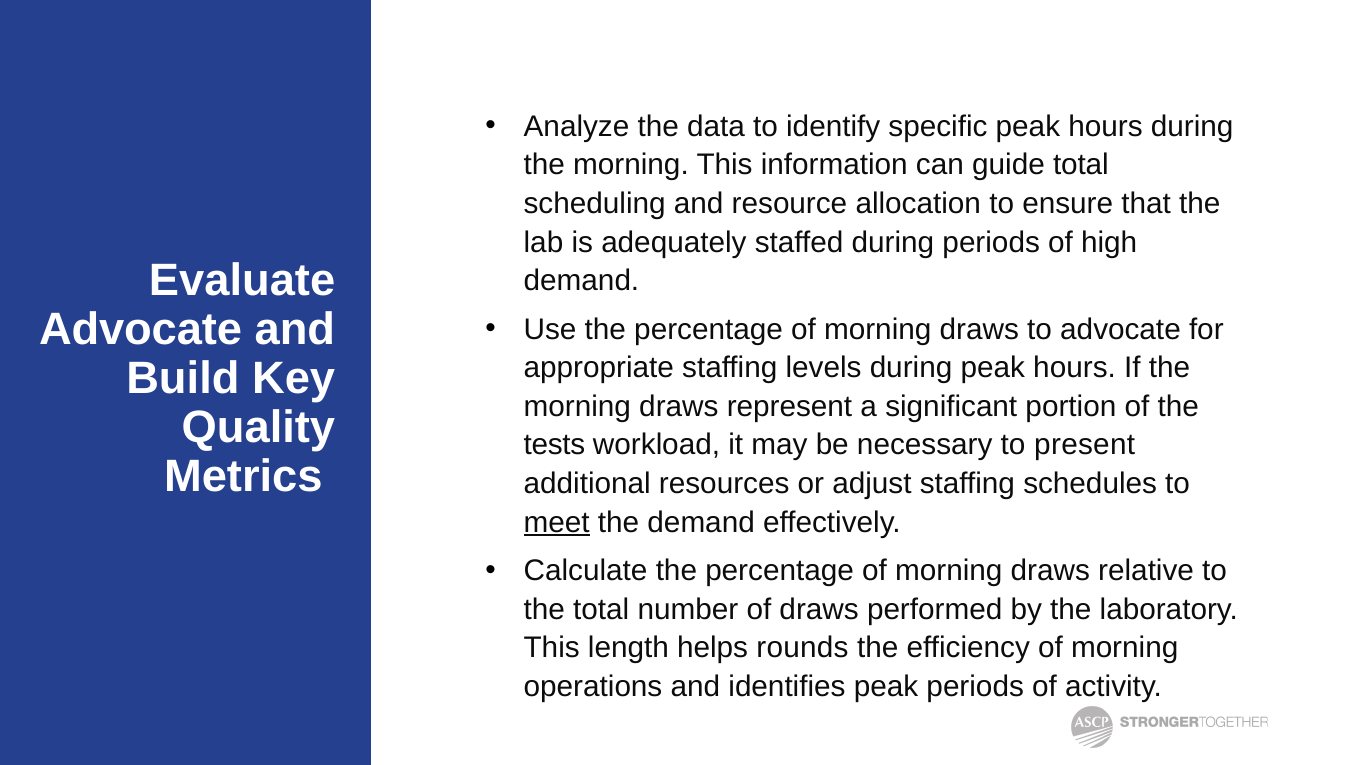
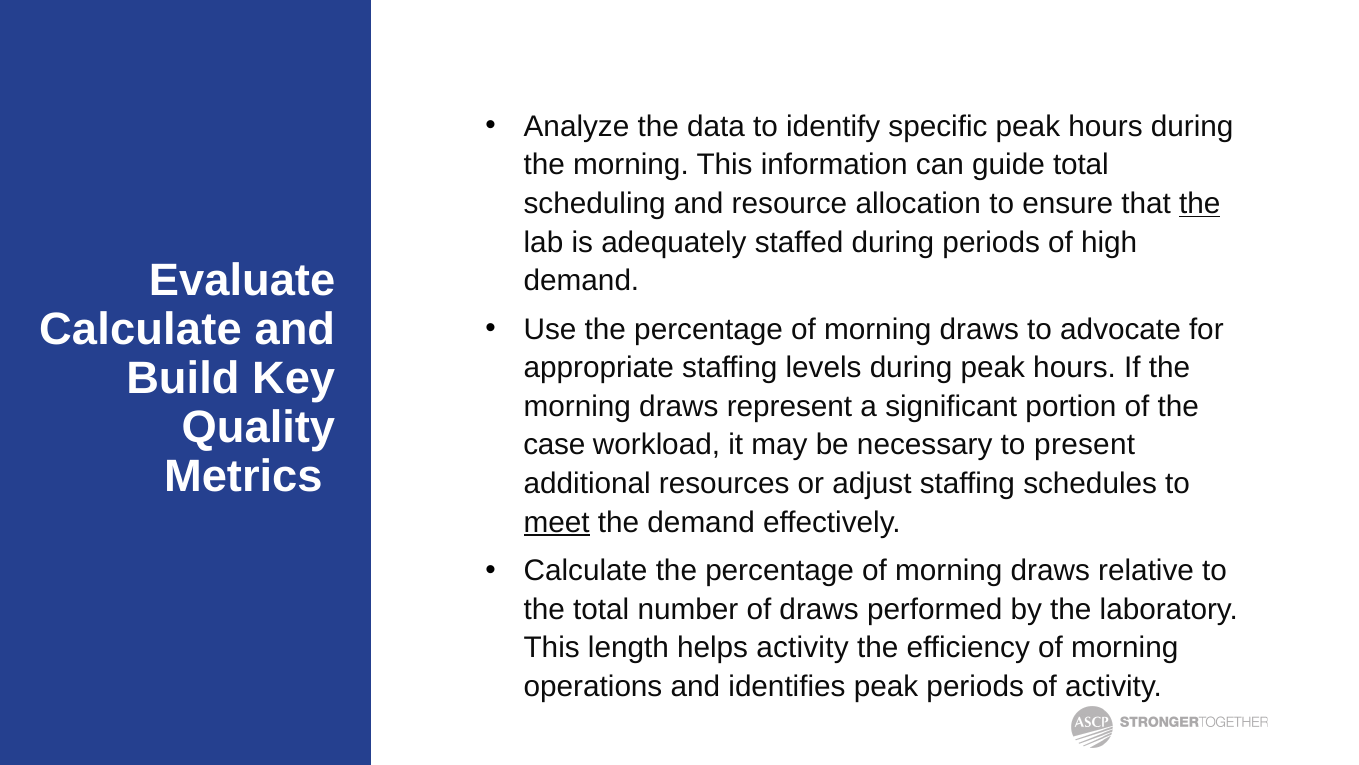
the underline: none -> present (1200, 204)
Advocate: Advocate -> Calculate (140, 330)
tests: tests -> case (554, 445)
helps rounds: rounds -> activity (802, 648)
